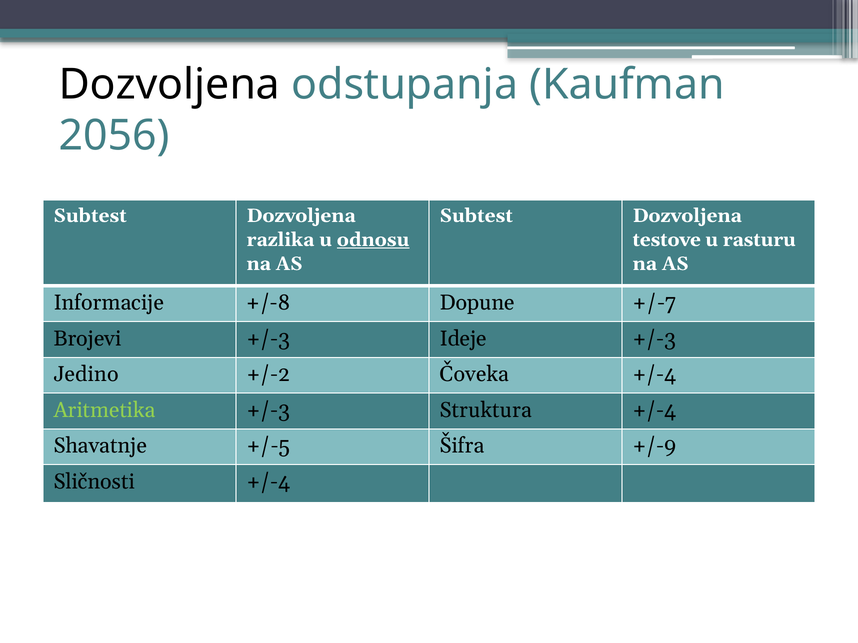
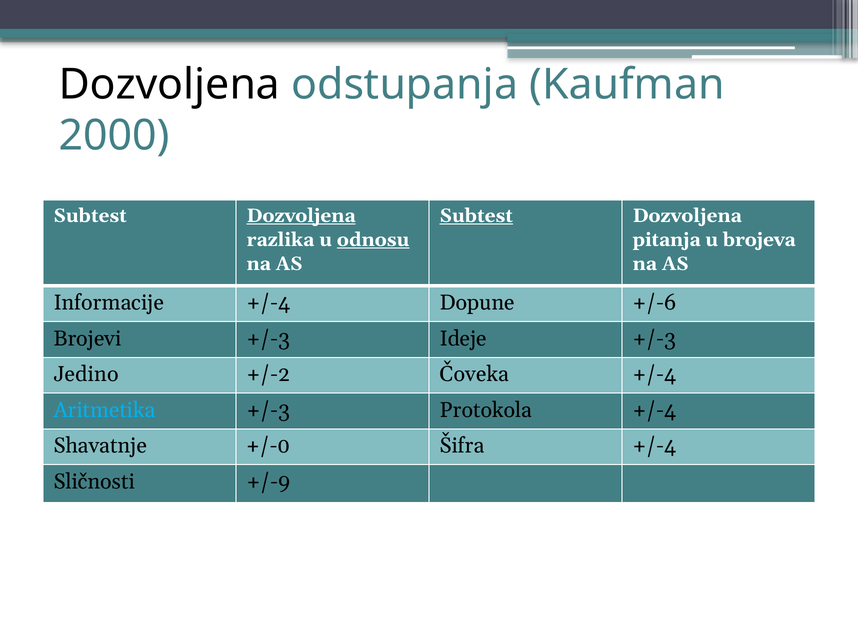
2056: 2056 -> 2000 (114, 136)
Dozvoljena underline: none -> present (301, 216)
Subtest underline: none -> present (476, 216)
testove: testove -> pitanja (667, 240)
rasturu: rasturu -> brojeva (759, 240)
Informacije +/-8: +/-8 -> +/-4 (268, 303)
+/-7: +/-7 -> +/-6 (655, 303)
Aritmetika colour: light green -> light blue (104, 410)
Struktura: Struktura -> Protokola (486, 410)
+/-5: +/-5 -> +/-0 (268, 446)
Šifra +/-9: +/-9 -> +/-4 (654, 446)
Sličnosti +/-4: +/-4 -> +/-9 (268, 482)
